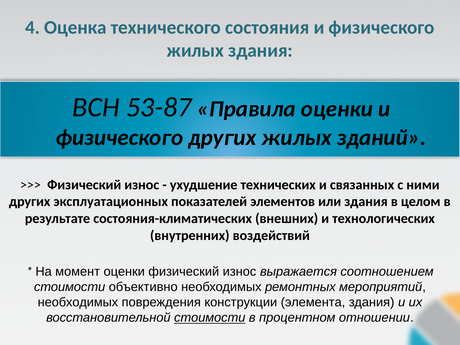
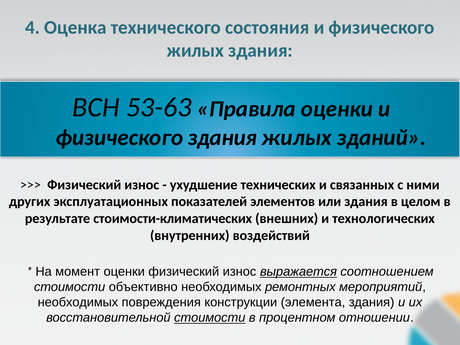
53-87: 53-87 -> 53-63 (159, 107)
физического других: других -> здания (223, 138)
состояния-климатических: состояния-климатических -> стоимости-климатических (173, 219)
выражается underline: none -> present (298, 272)
